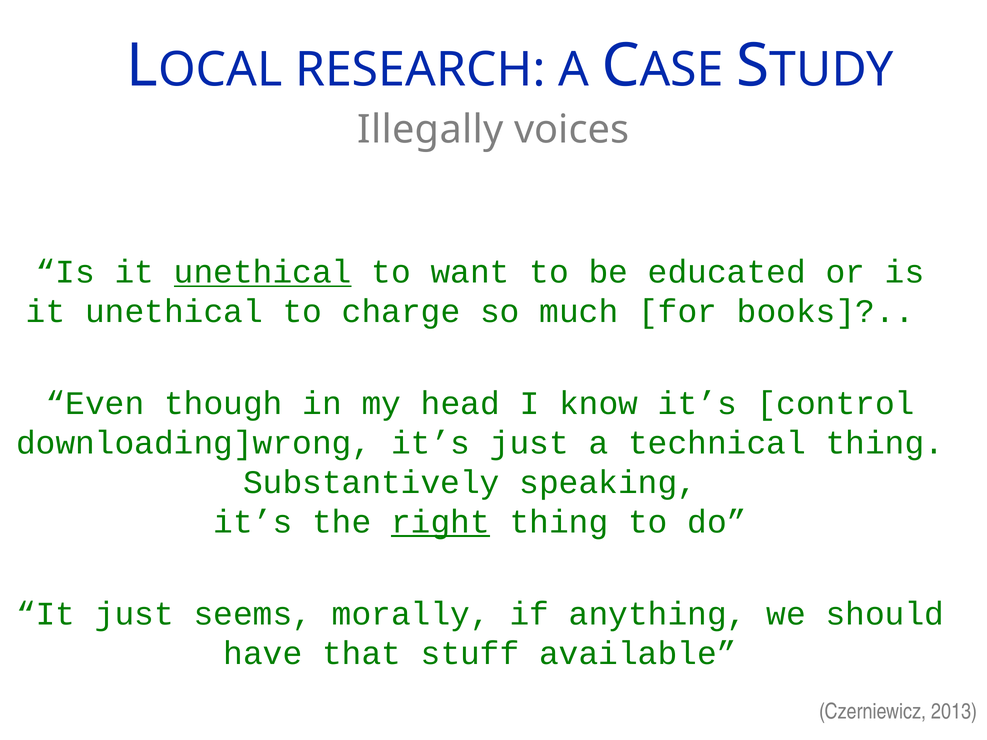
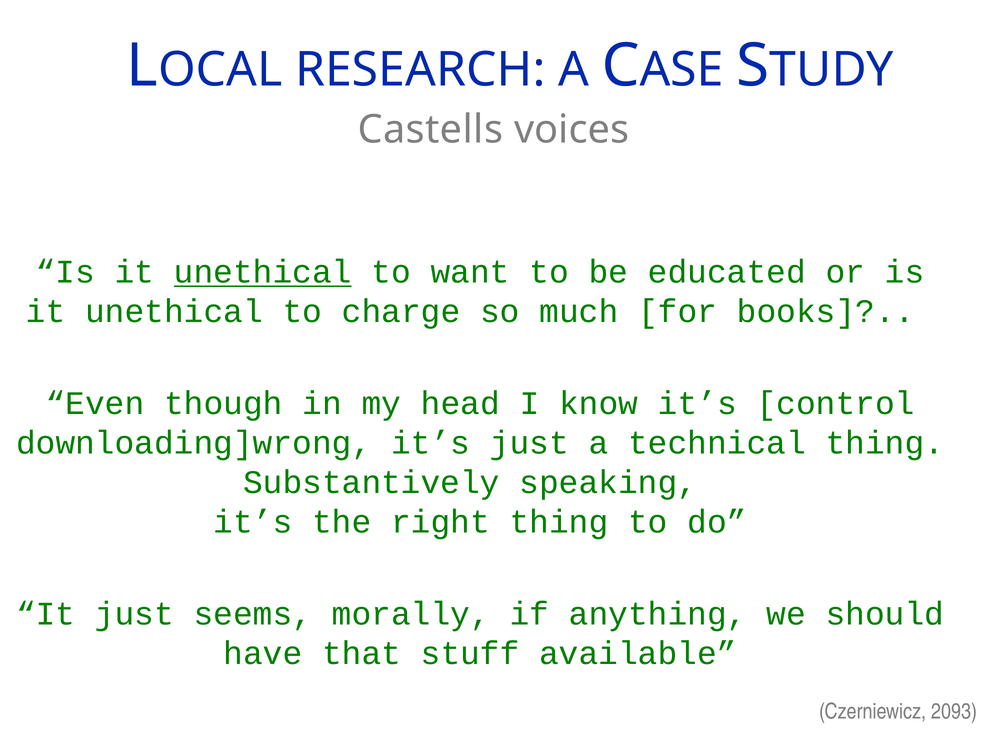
Illegally: Illegally -> Castells (430, 130)
right underline: present -> none (441, 522)
2013: 2013 -> 2093 (954, 712)
